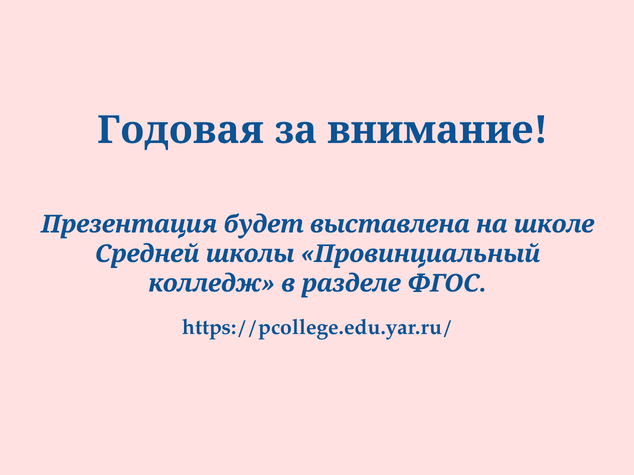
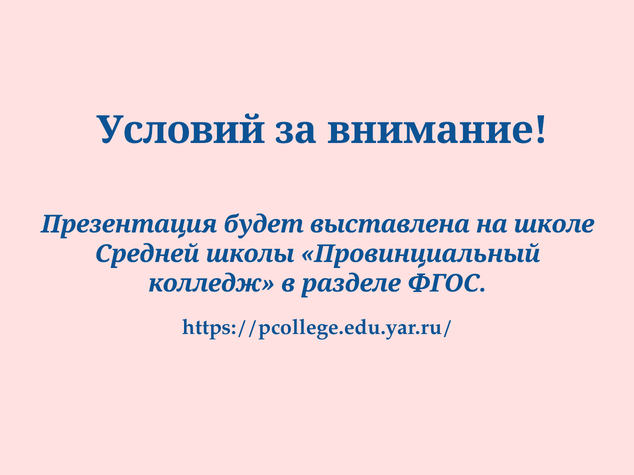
Годовая: Годовая -> Условий (181, 130)
